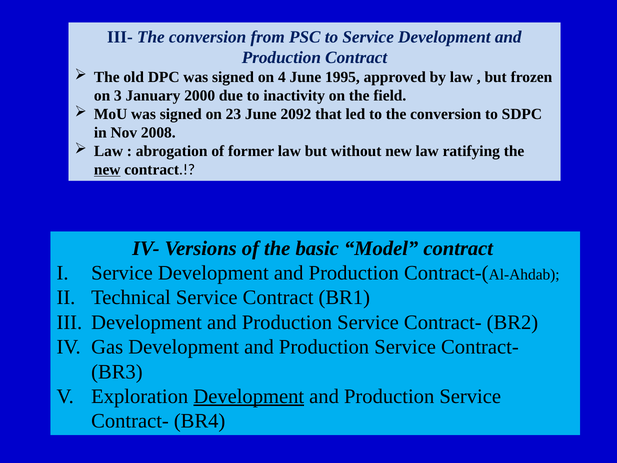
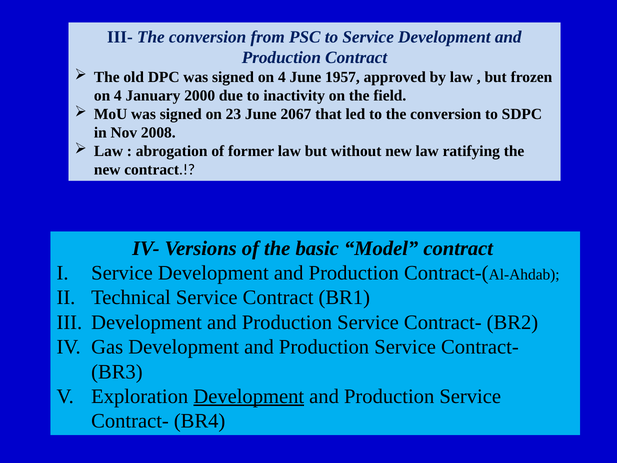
1995: 1995 -> 1957 (342, 77)
3: 3 -> 4 (118, 95)
2092: 2092 -> 2067 (296, 114)
new underline: present -> none (107, 169)
